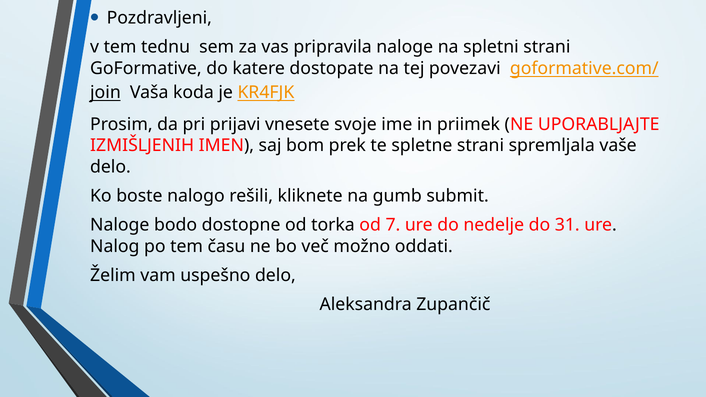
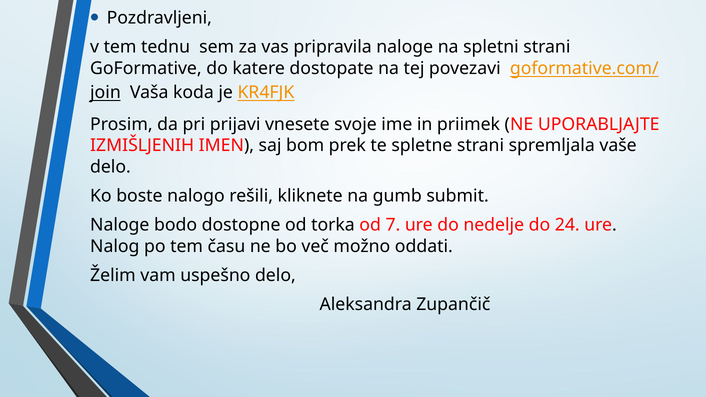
31: 31 -> 24 (567, 225)
